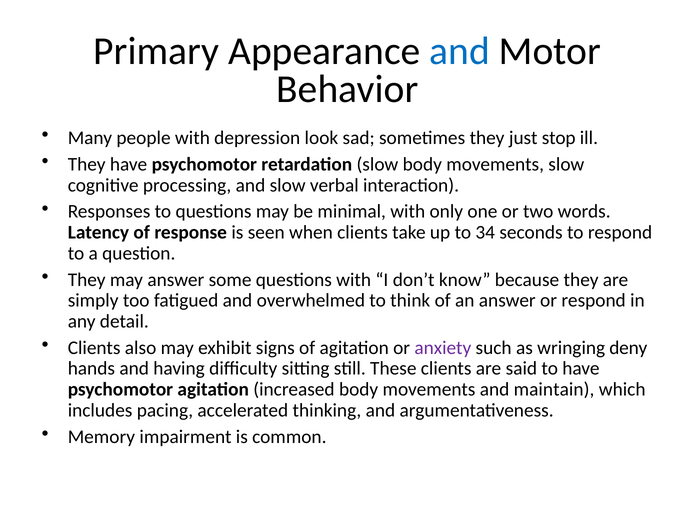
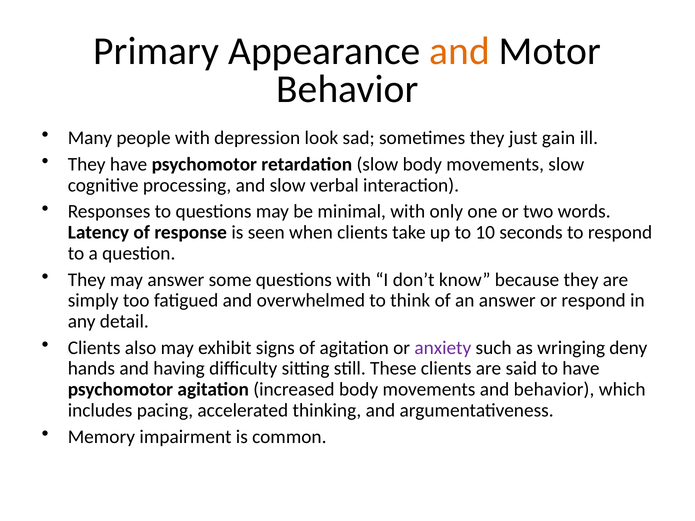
and colour: blue -> orange (460, 51)
stop: stop -> gain (559, 138)
34: 34 -> 10 (485, 233)
and maintain: maintain -> behavior (554, 390)
